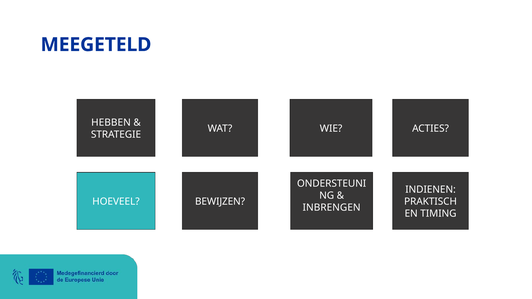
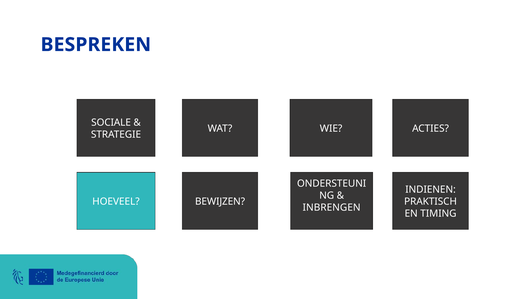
MEEGETELD: MEEGETELD -> BESPREKEN (96, 45)
HEBBEN: HEBBEN -> SOCIALE (111, 123)
